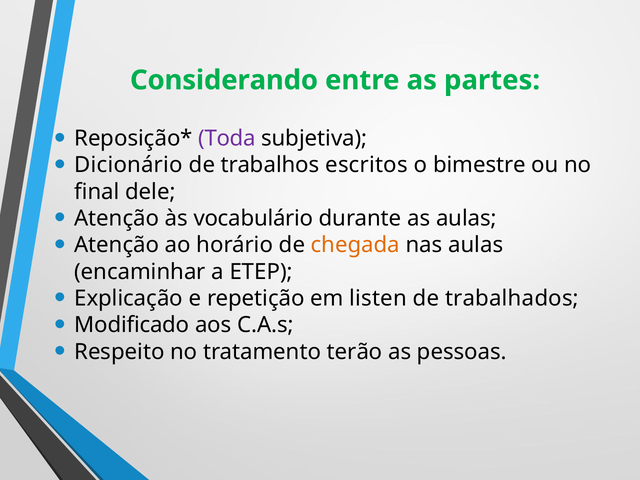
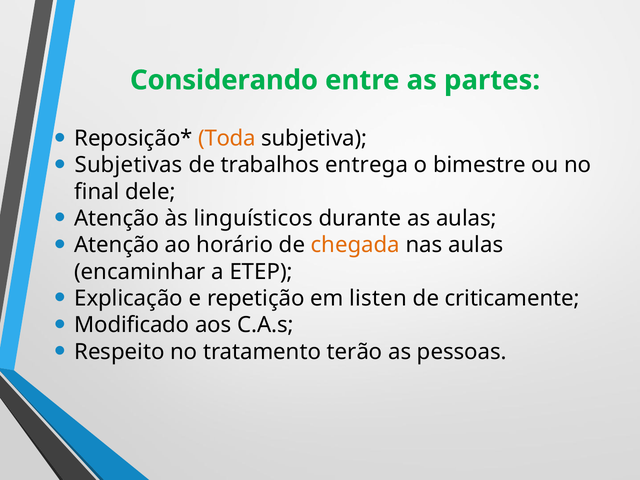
Toda colour: purple -> orange (227, 138)
Dicionário: Dicionário -> Subjetivas (129, 165)
escritos: escritos -> entrega (367, 165)
vocabulário: vocabulário -> linguísticos (253, 218)
trabalhados: trabalhados -> criticamente (512, 298)
